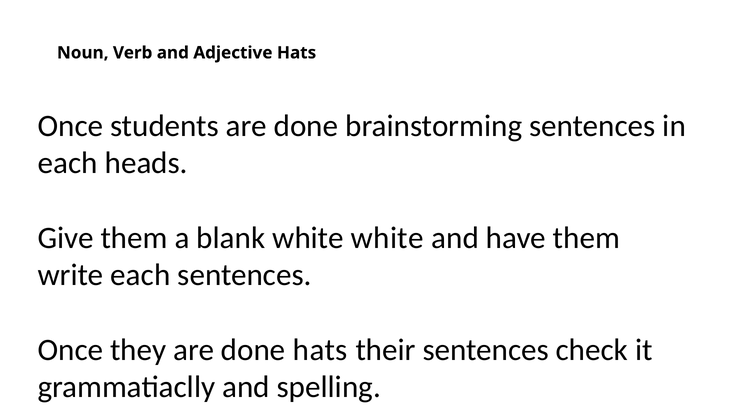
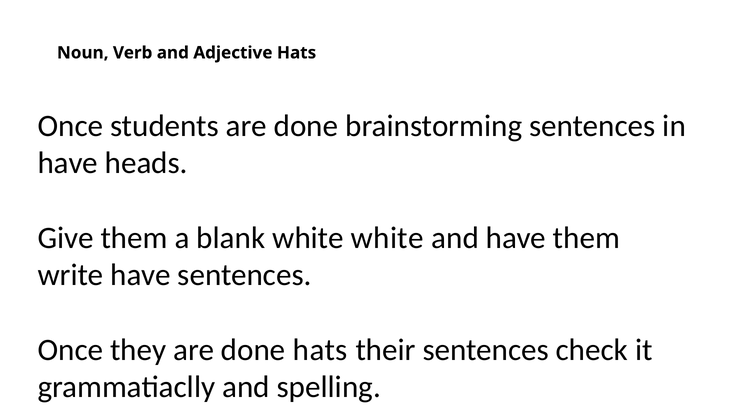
each: each -> have (68, 163)
write each: each -> have (140, 275)
